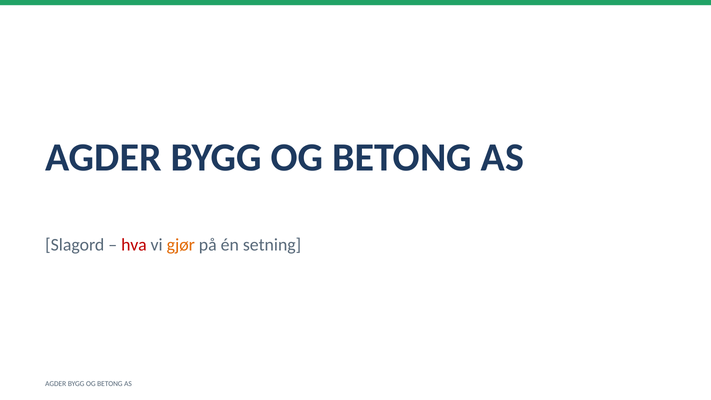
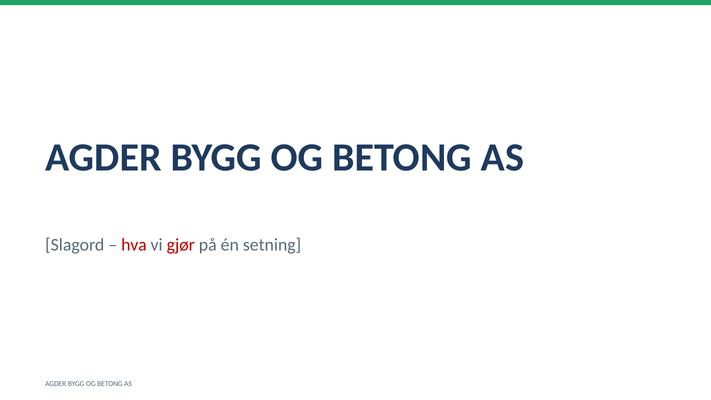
gjør colour: orange -> red (181, 245)
